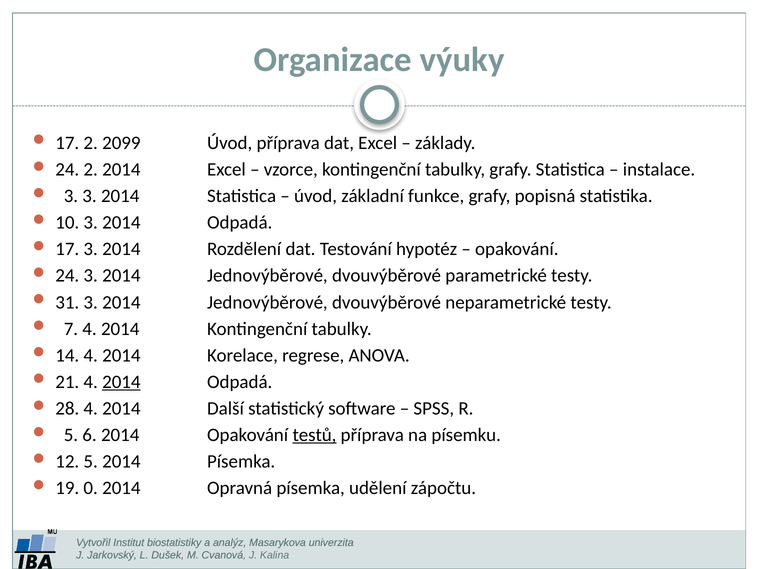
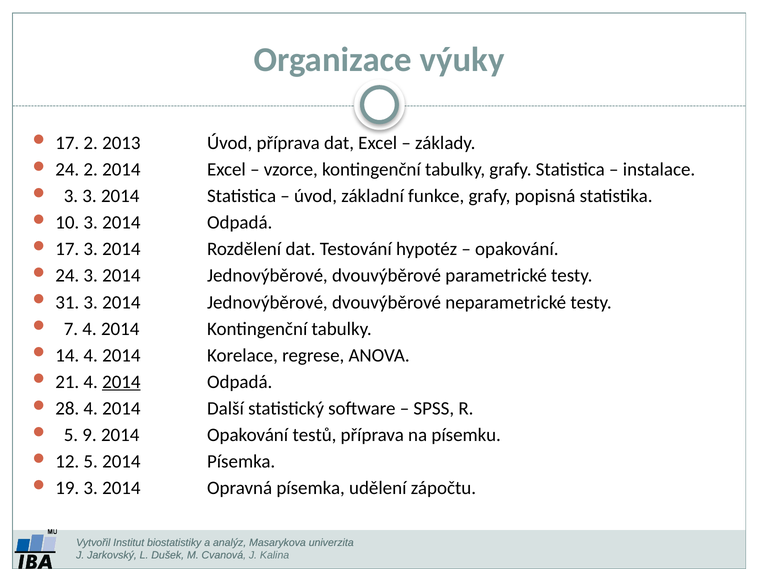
2099: 2099 -> 2013 (121, 143)
6: 6 -> 9 (90, 435)
testů underline: present -> none (314, 435)
19 0: 0 -> 3 (91, 488)
